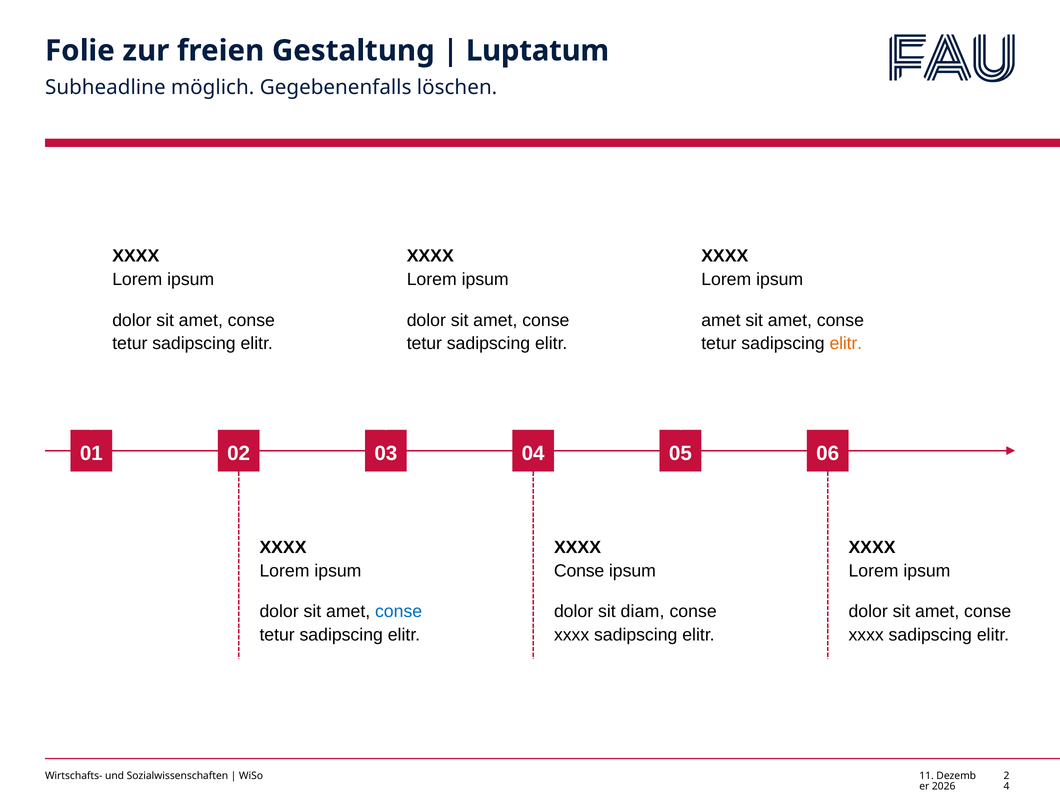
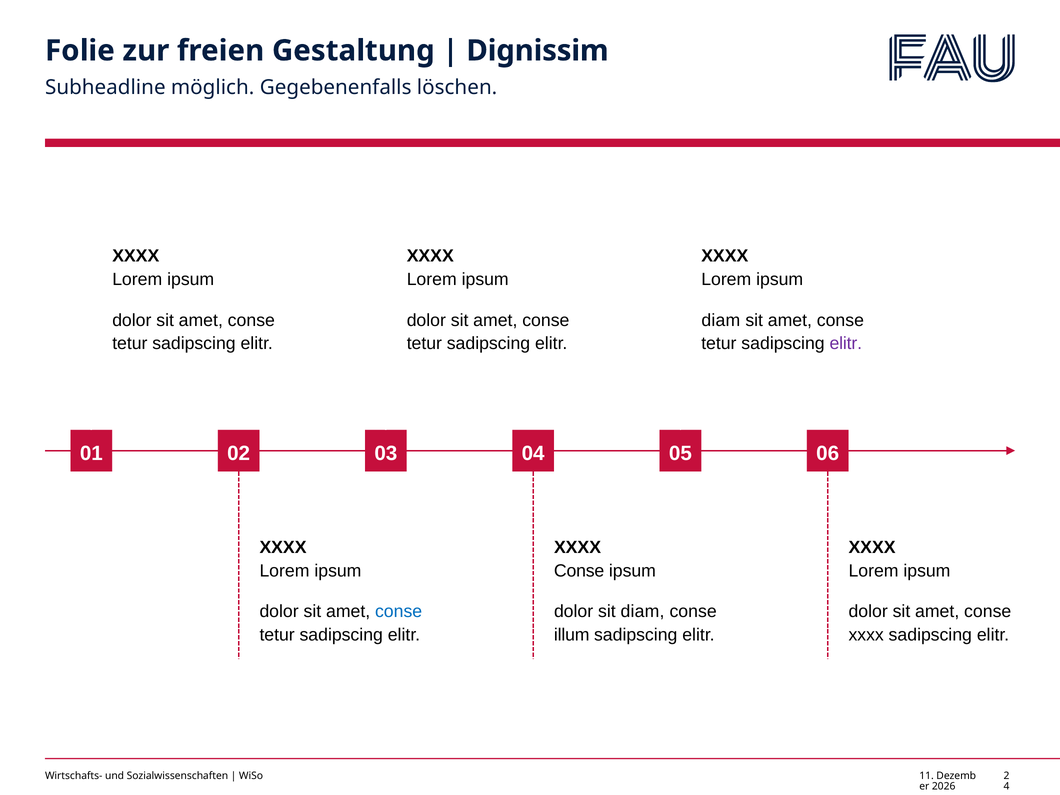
Luptatum: Luptatum -> Dignissim (537, 51)
amet: amet -> diam (721, 320)
elitr colour: orange -> purple (846, 344)
xxxx: xxxx -> illum (572, 635)
